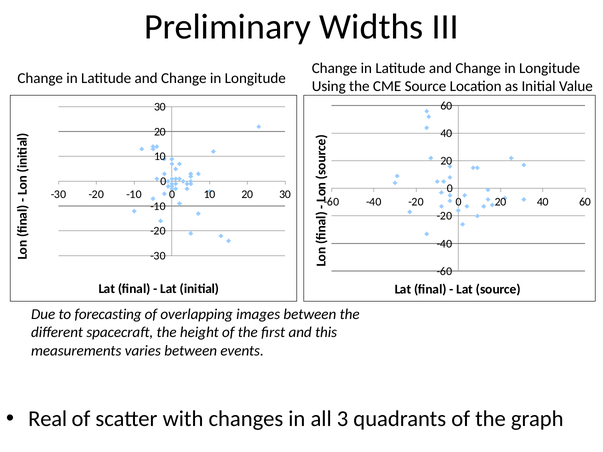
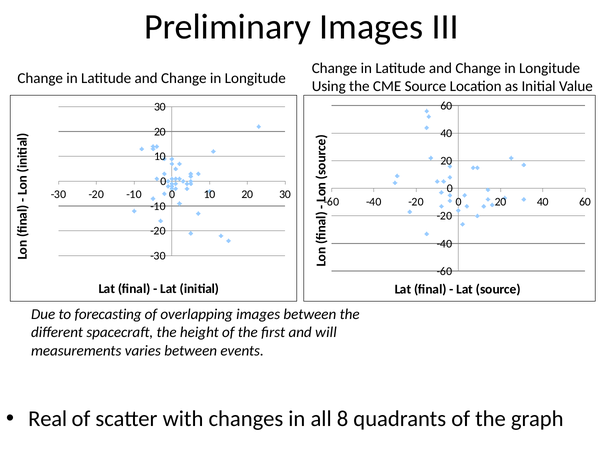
Preliminary Widths: Widths -> Images (371, 27)
this: this -> will (326, 333)
3: 3 -> 8 (342, 419)
